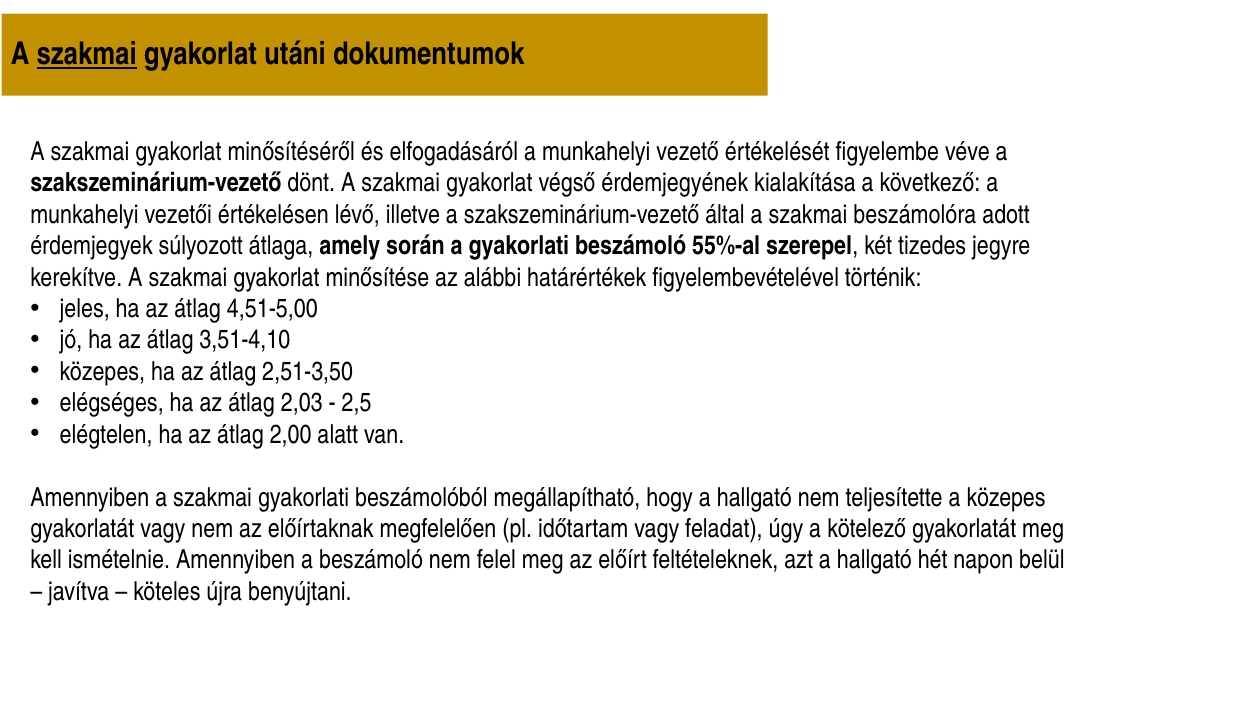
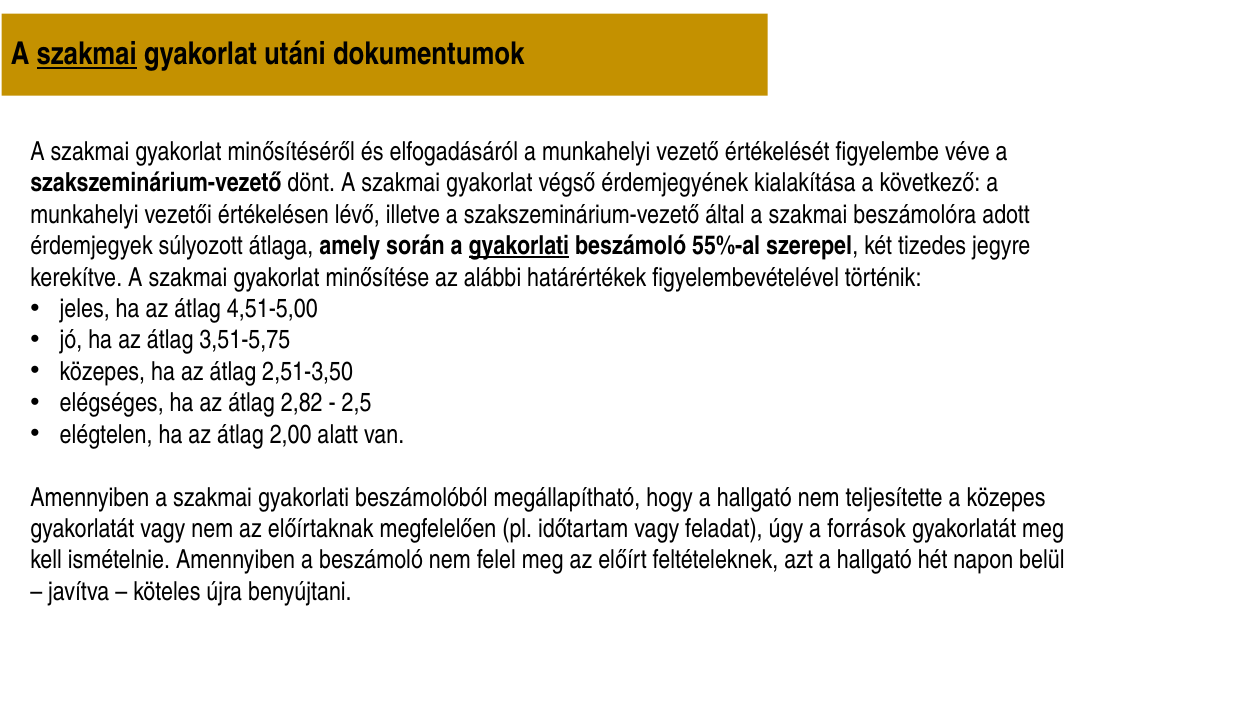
gyakorlati underline: none -> present (519, 246)
3,51-4,10: 3,51-4,10 -> 3,51-5,75 (245, 340)
2,03: 2,03 -> 2,82 (302, 403)
kötelező: kötelező -> források (867, 529)
